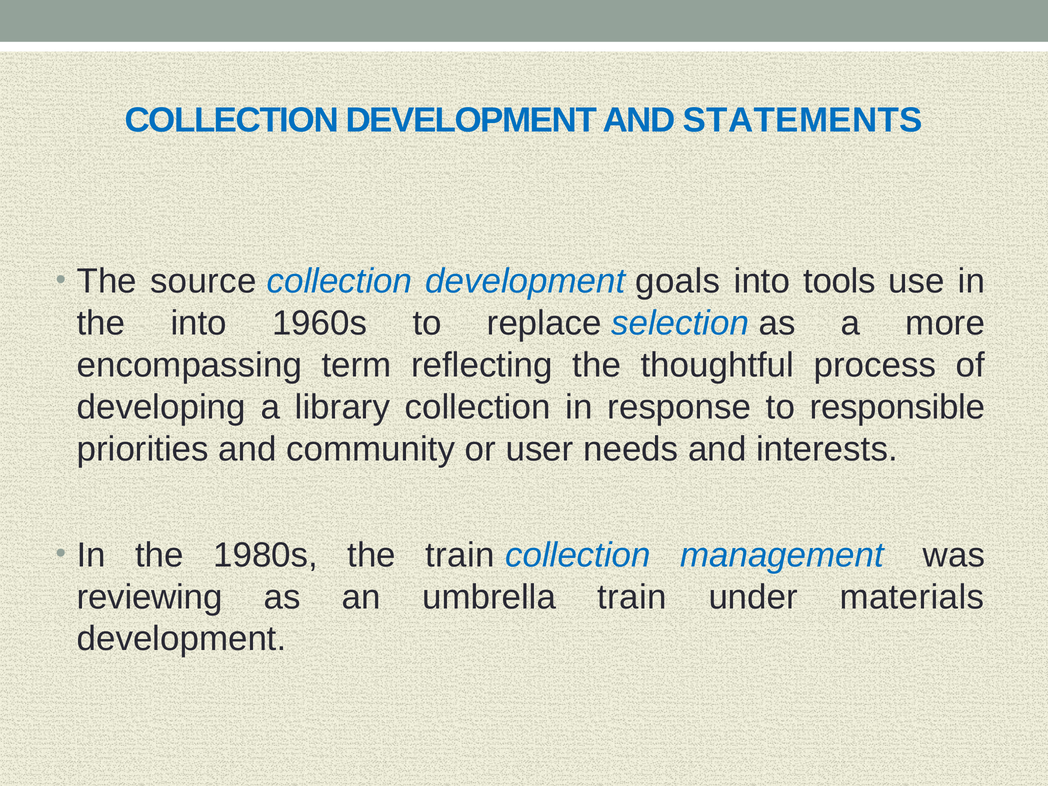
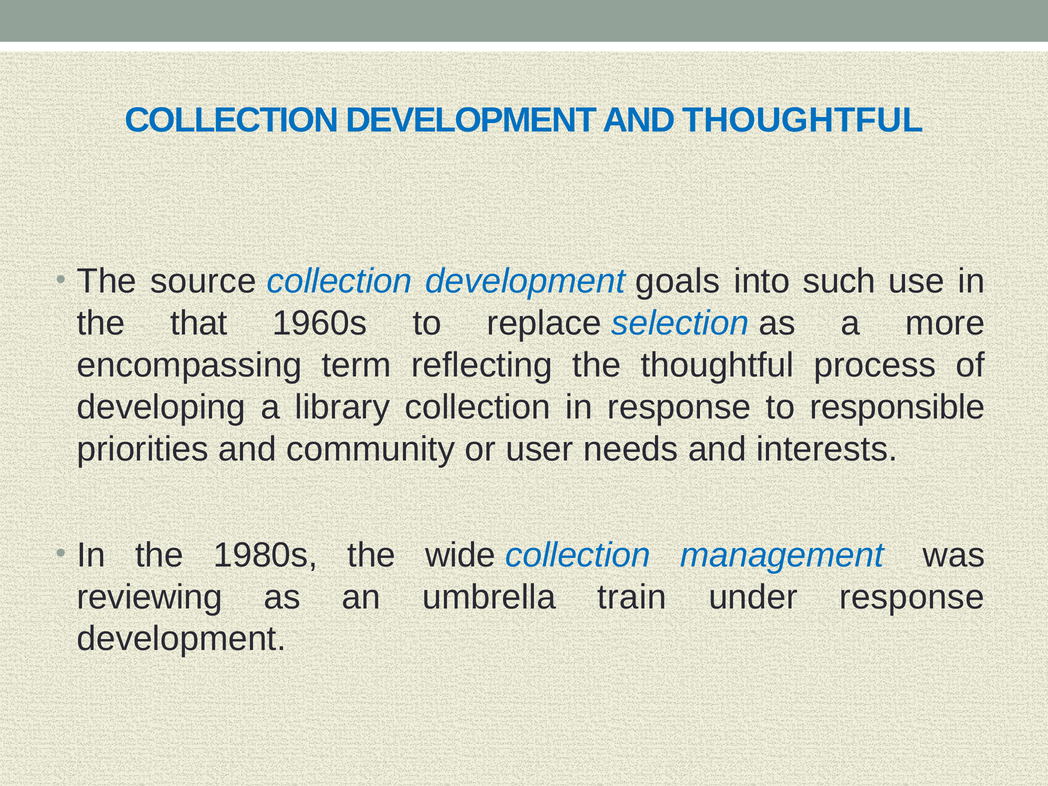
AND STATEMENTS: STATEMENTS -> THOUGHTFUL (803, 120)
tools: tools -> such (839, 281)
the into: into -> that (199, 323)
the train: train -> wide (460, 555)
under materials: materials -> response (912, 597)
